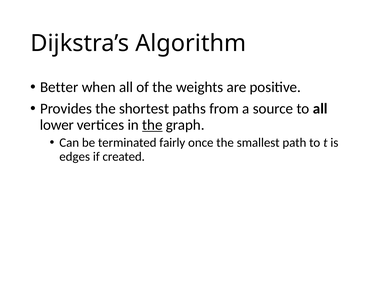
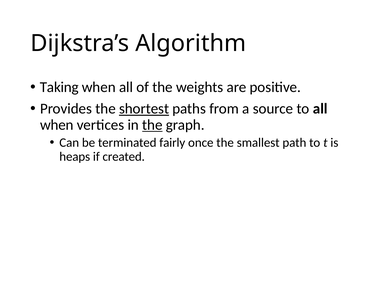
Better: Better -> Taking (59, 87)
shortest underline: none -> present (144, 109)
lower: lower -> when (57, 125)
edges: edges -> heaps (75, 156)
